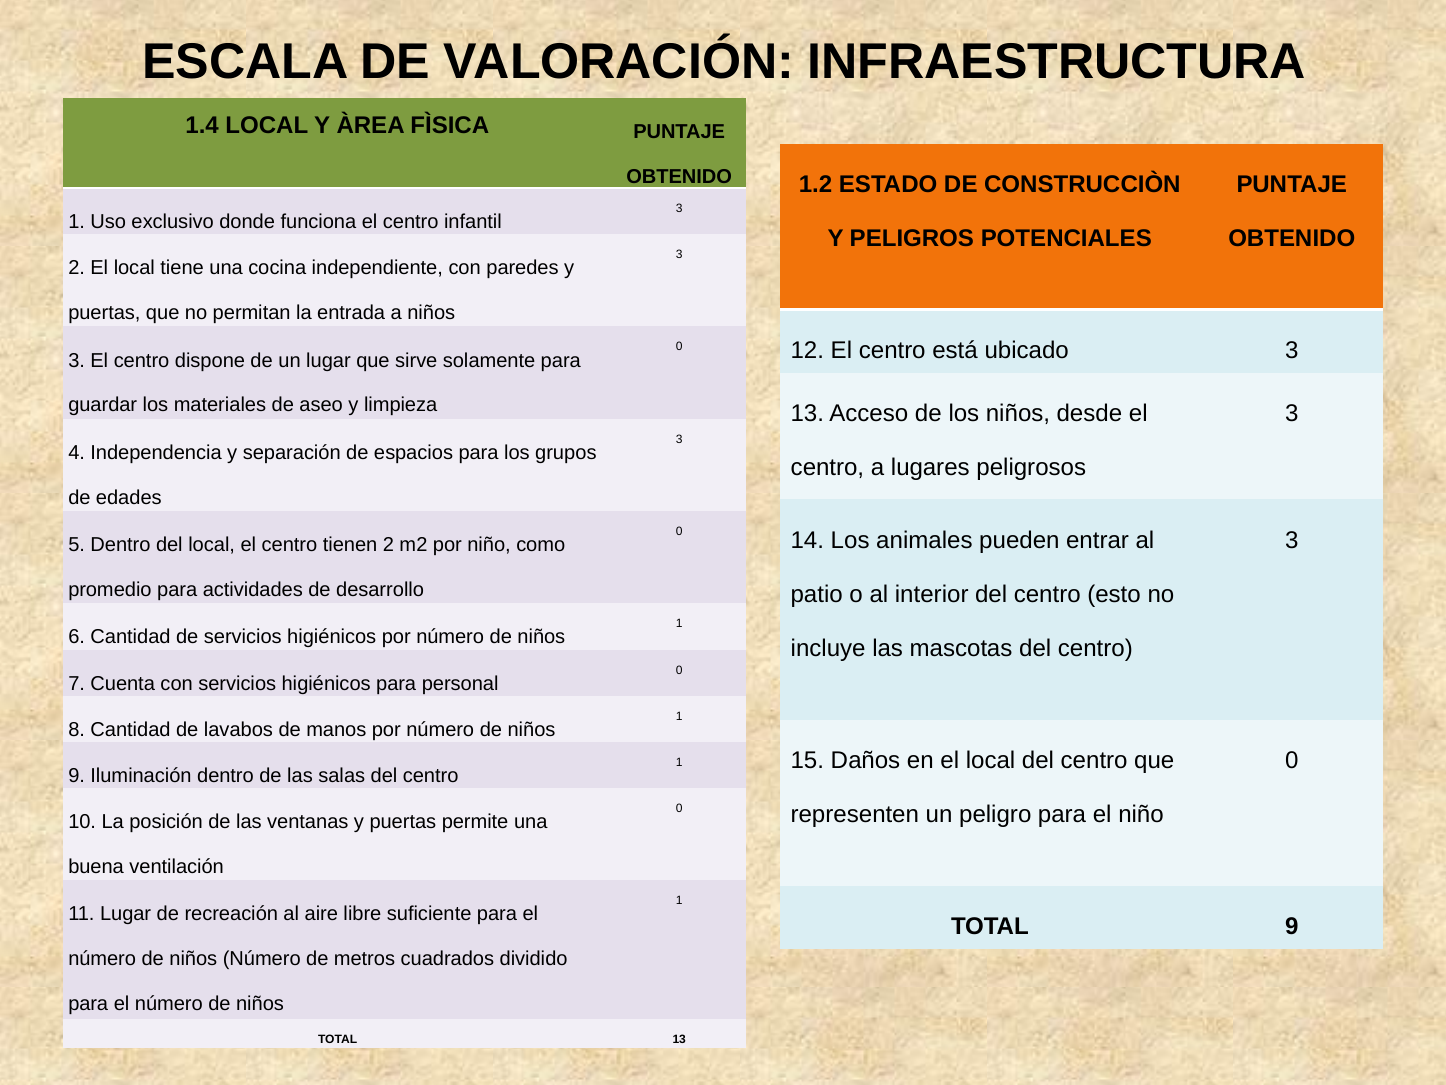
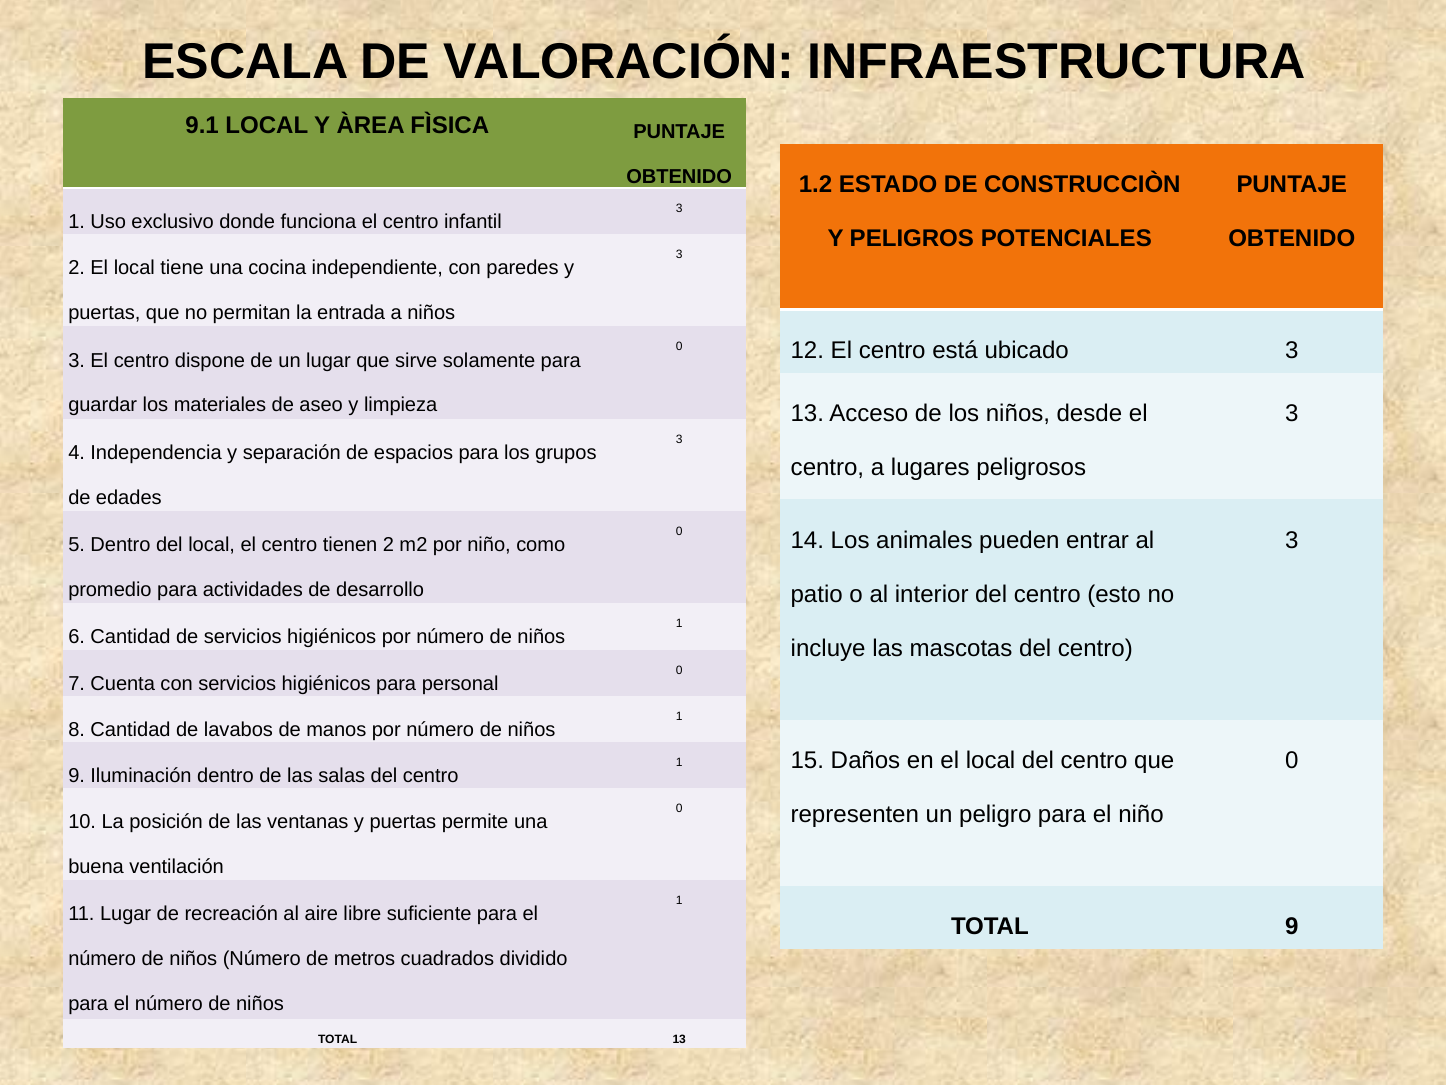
1.4: 1.4 -> 9.1 (202, 126)
